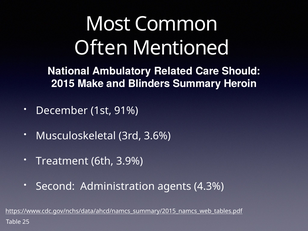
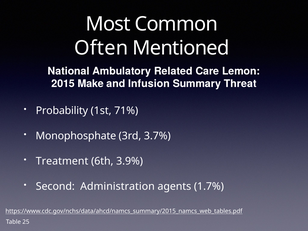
Should: Should -> Lemon (241, 71)
Blinders: Blinders -> Infusion (149, 84)
Heroin: Heroin -> Threat (240, 84)
December: December -> Probability (62, 111)
91%: 91% -> 71% (126, 111)
Musculoskeletal: Musculoskeletal -> Monophosphate (76, 136)
3.6%: 3.6% -> 3.7% (157, 136)
4.3%: 4.3% -> 1.7% (209, 186)
